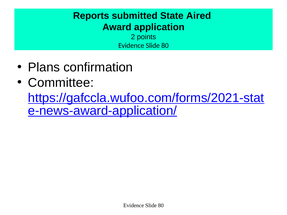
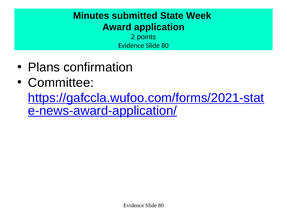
Reports: Reports -> Minutes (91, 16)
Aired: Aired -> Week (199, 16)
